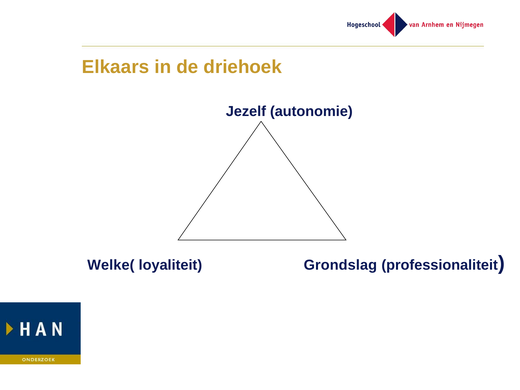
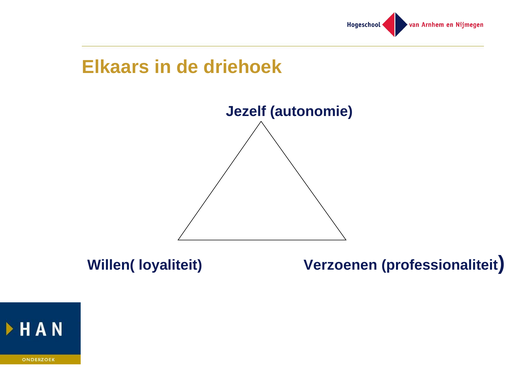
Welke(: Welke( -> Willen( (111, 265)
Grondslag: Grondslag -> Verzoenen (340, 265)
